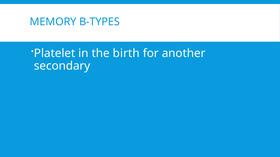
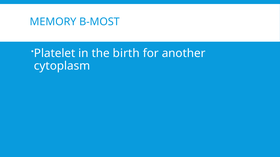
B-TYPES: B-TYPES -> B-MOST (100, 22)
secondary: secondary -> cytoplasm (62, 66)
